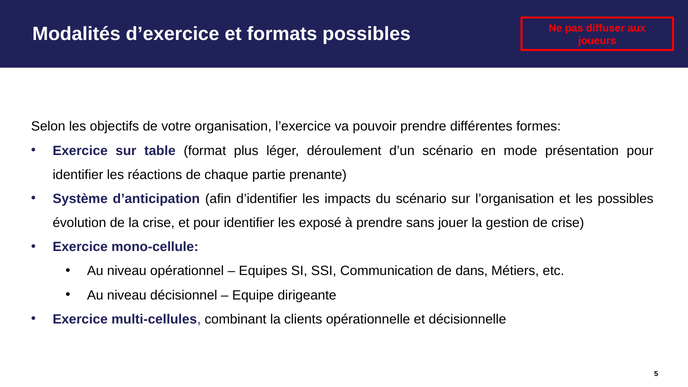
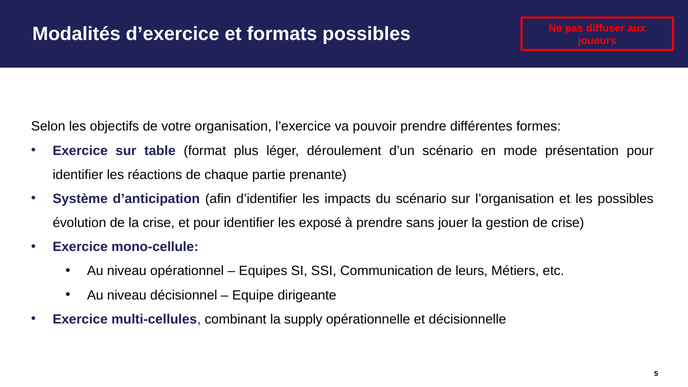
dans: dans -> leurs (472, 271)
clients: clients -> supply (303, 319)
